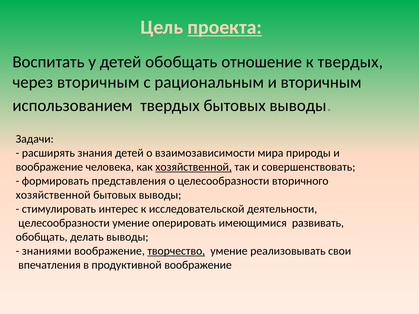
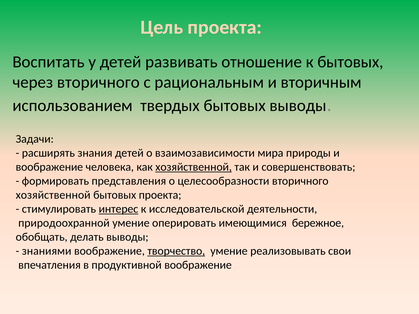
проекта underline: present -> none (225, 27)
детей обобщать: обобщать -> развивать (181, 62)
к твердых: твердых -> бытовых (350, 62)
через вторичным: вторичным -> вторичного (98, 82)
выводы: выводы -> проекта (160, 195)
интерес underline: none -> present (118, 209)
целесообразности: целесообразности -> природоохранной (64, 223)
развивать: развивать -> бережное (318, 223)
